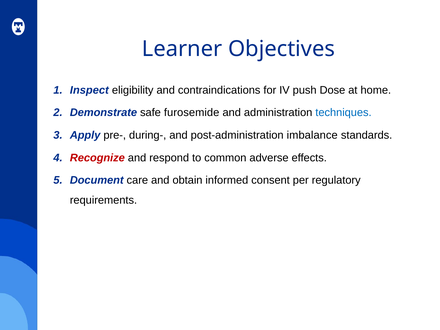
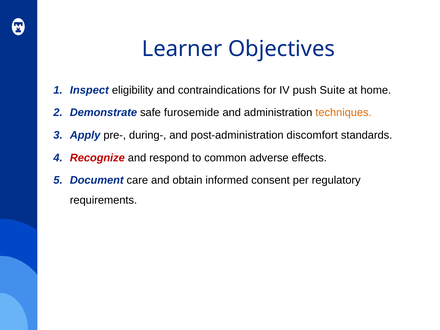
Dose: Dose -> Suite (332, 90)
techniques colour: blue -> orange (343, 113)
imbalance: imbalance -> discomfort (312, 135)
